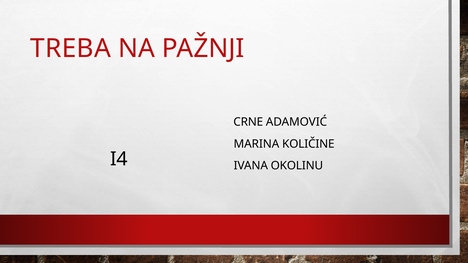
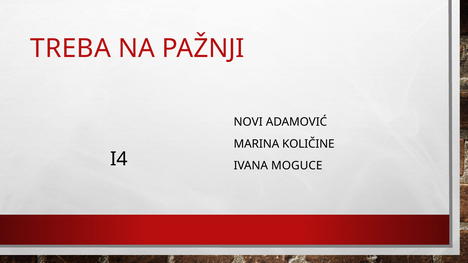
CRNE: CRNE -> NOVI (248, 122)
OKOLINU: OKOLINU -> MOGUCE (297, 166)
